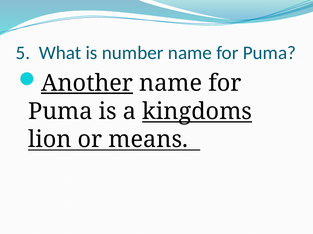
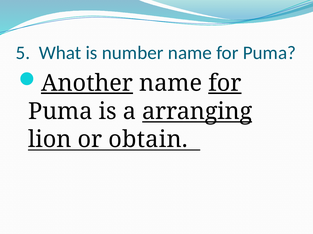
for underline: none -> present (225, 84)
kingdoms: kingdoms -> arranging (197, 112)
means: means -> obtain (148, 140)
